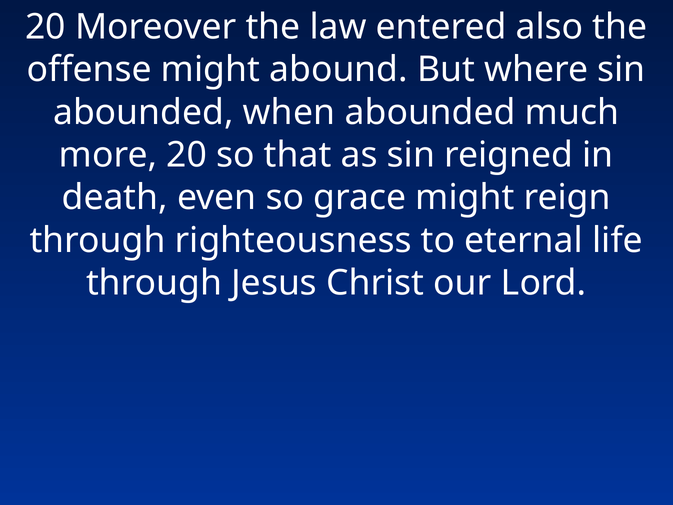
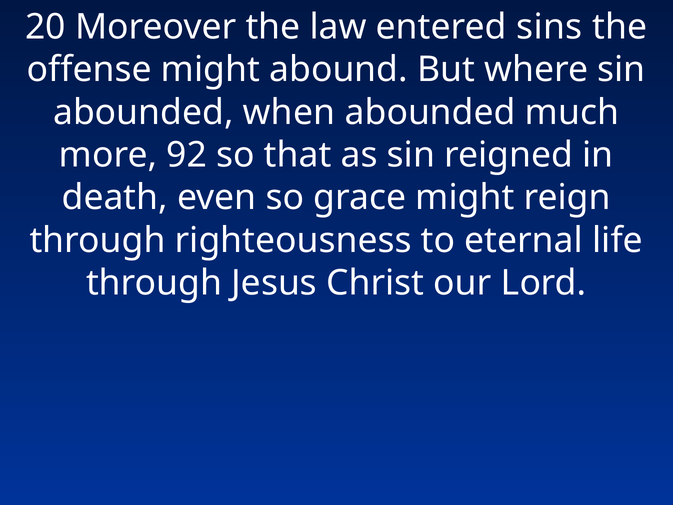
also: also -> sins (549, 27)
more 20: 20 -> 92 (187, 155)
